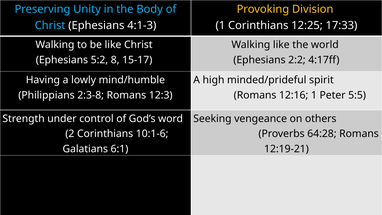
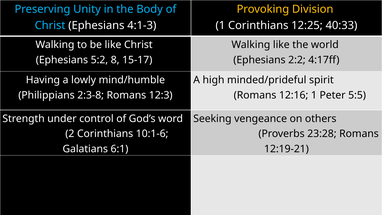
17:33: 17:33 -> 40:33 (341, 25)
64:28: 64:28 -> 23:28 (322, 134)
